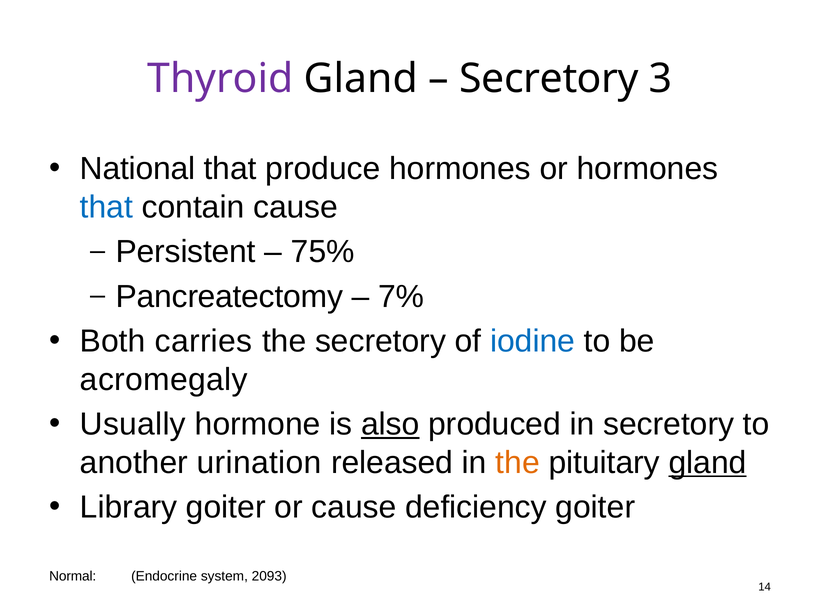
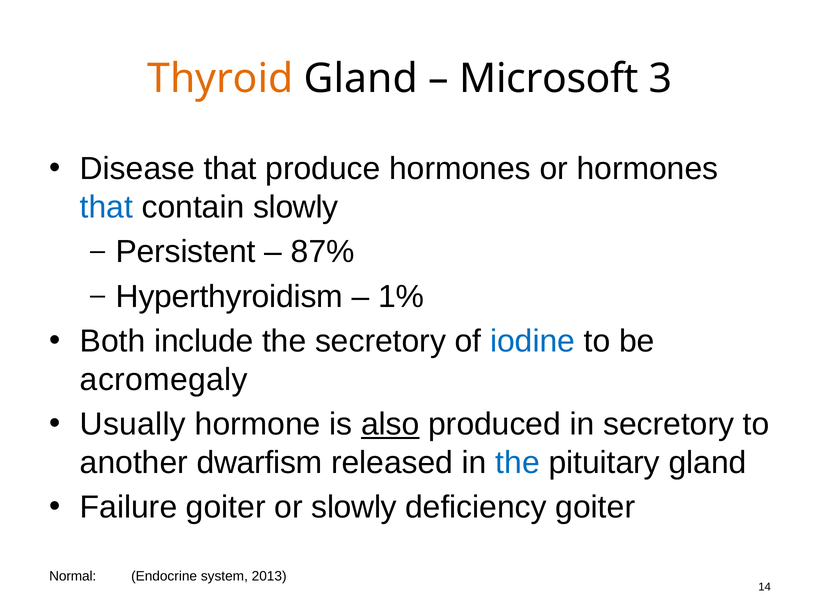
Thyroid colour: purple -> orange (220, 79)
Secretory: Secretory -> Microsoft (549, 79)
National: National -> Disease (137, 169)
contain cause: cause -> slowly (296, 207)
75%: 75% -> 87% (323, 252)
Pancreatectomy: Pancreatectomy -> Hyperthyroidism (229, 297)
7%: 7% -> 1% (401, 297)
carries: carries -> include (204, 341)
urination: urination -> dwarfism (260, 463)
the colour: orange -> blue (518, 463)
gland underline: present -> none (708, 463)
Library: Library -> Failure (129, 507)
or cause: cause -> slowly (354, 507)
2093: 2093 -> 2013 (269, 576)
